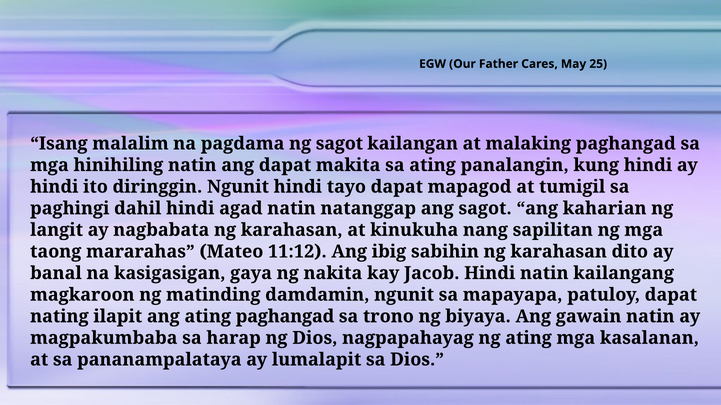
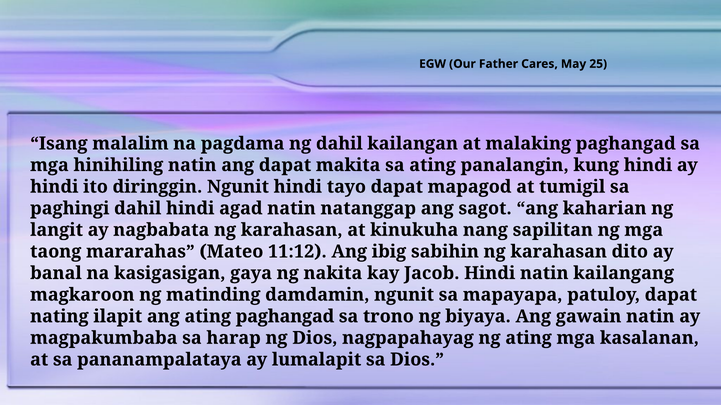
ng sagot: sagot -> dahil (339, 144)
